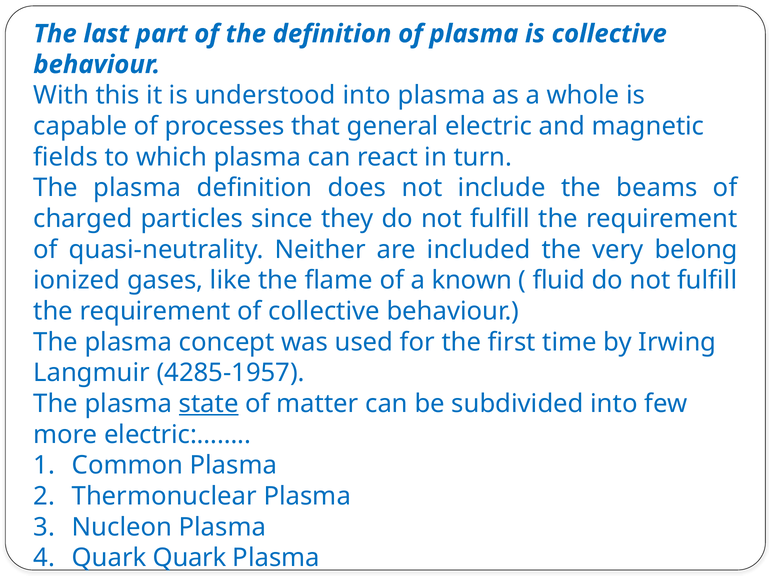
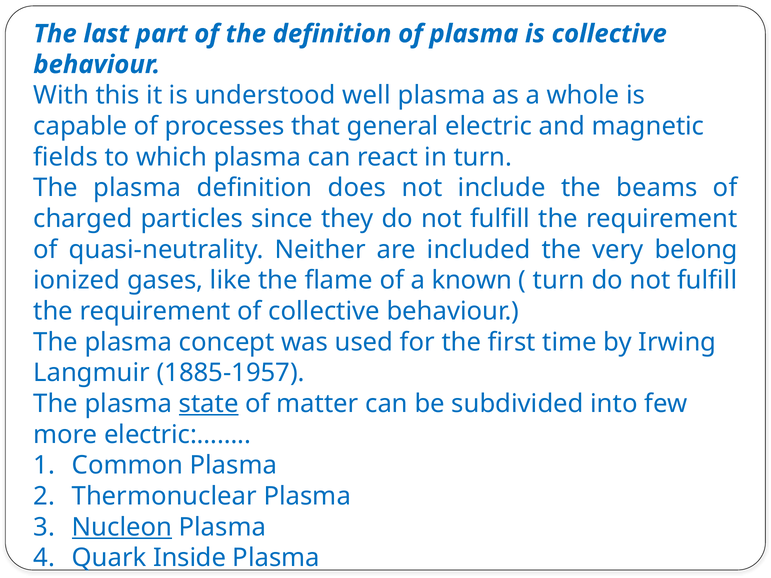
understood into: into -> well (367, 96)
fluid: fluid -> turn (559, 281)
4285-1957: 4285-1957 -> 1885-1957 (231, 373)
Nucleon underline: none -> present (122, 527)
Quark Quark: Quark -> Inside (190, 558)
